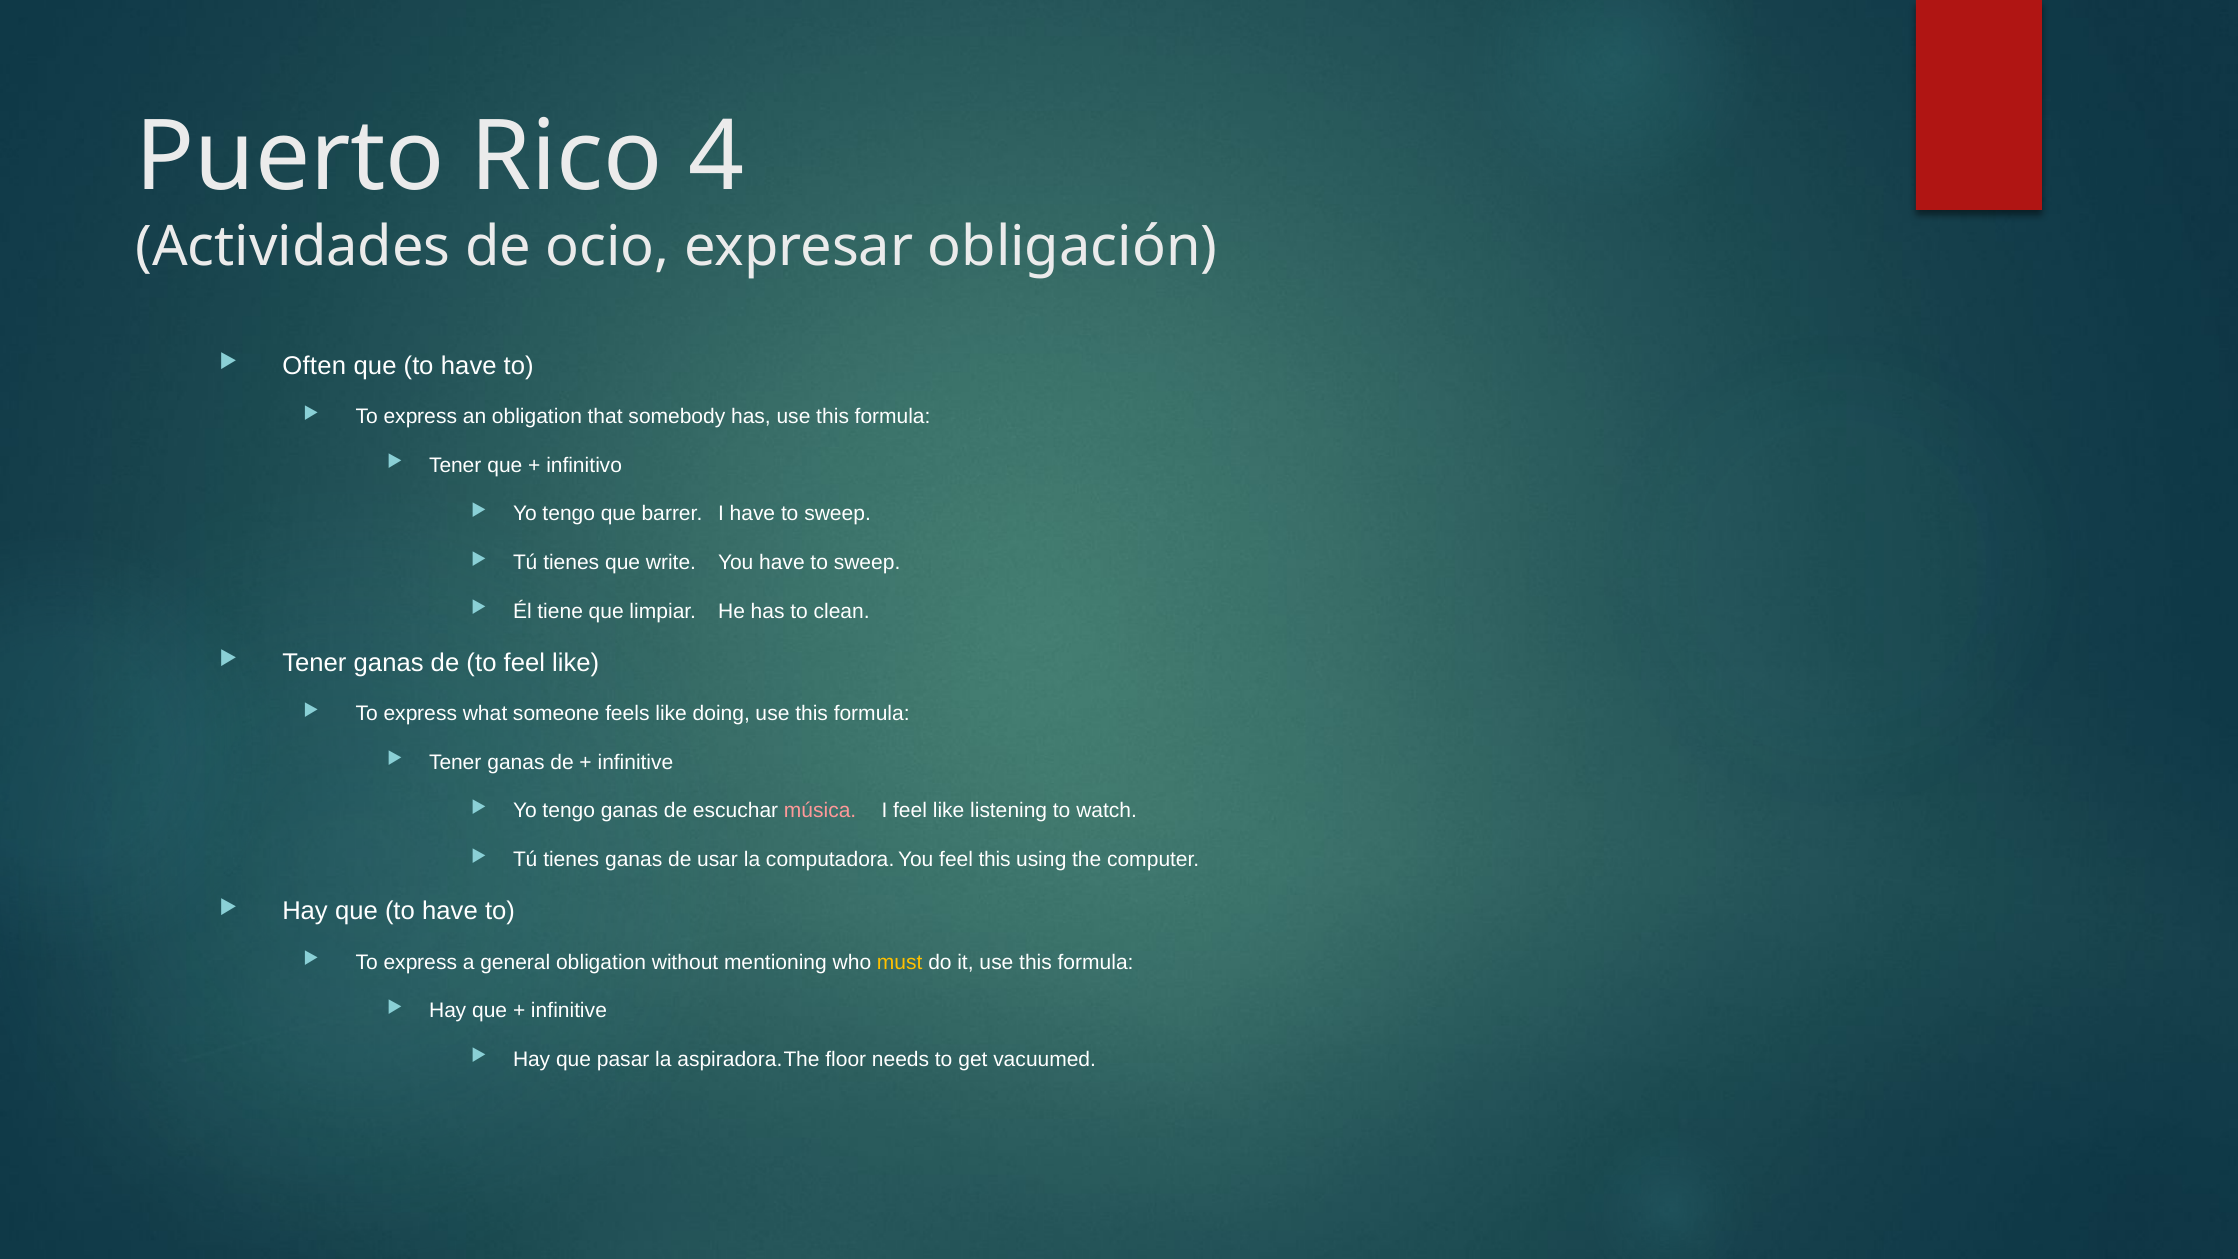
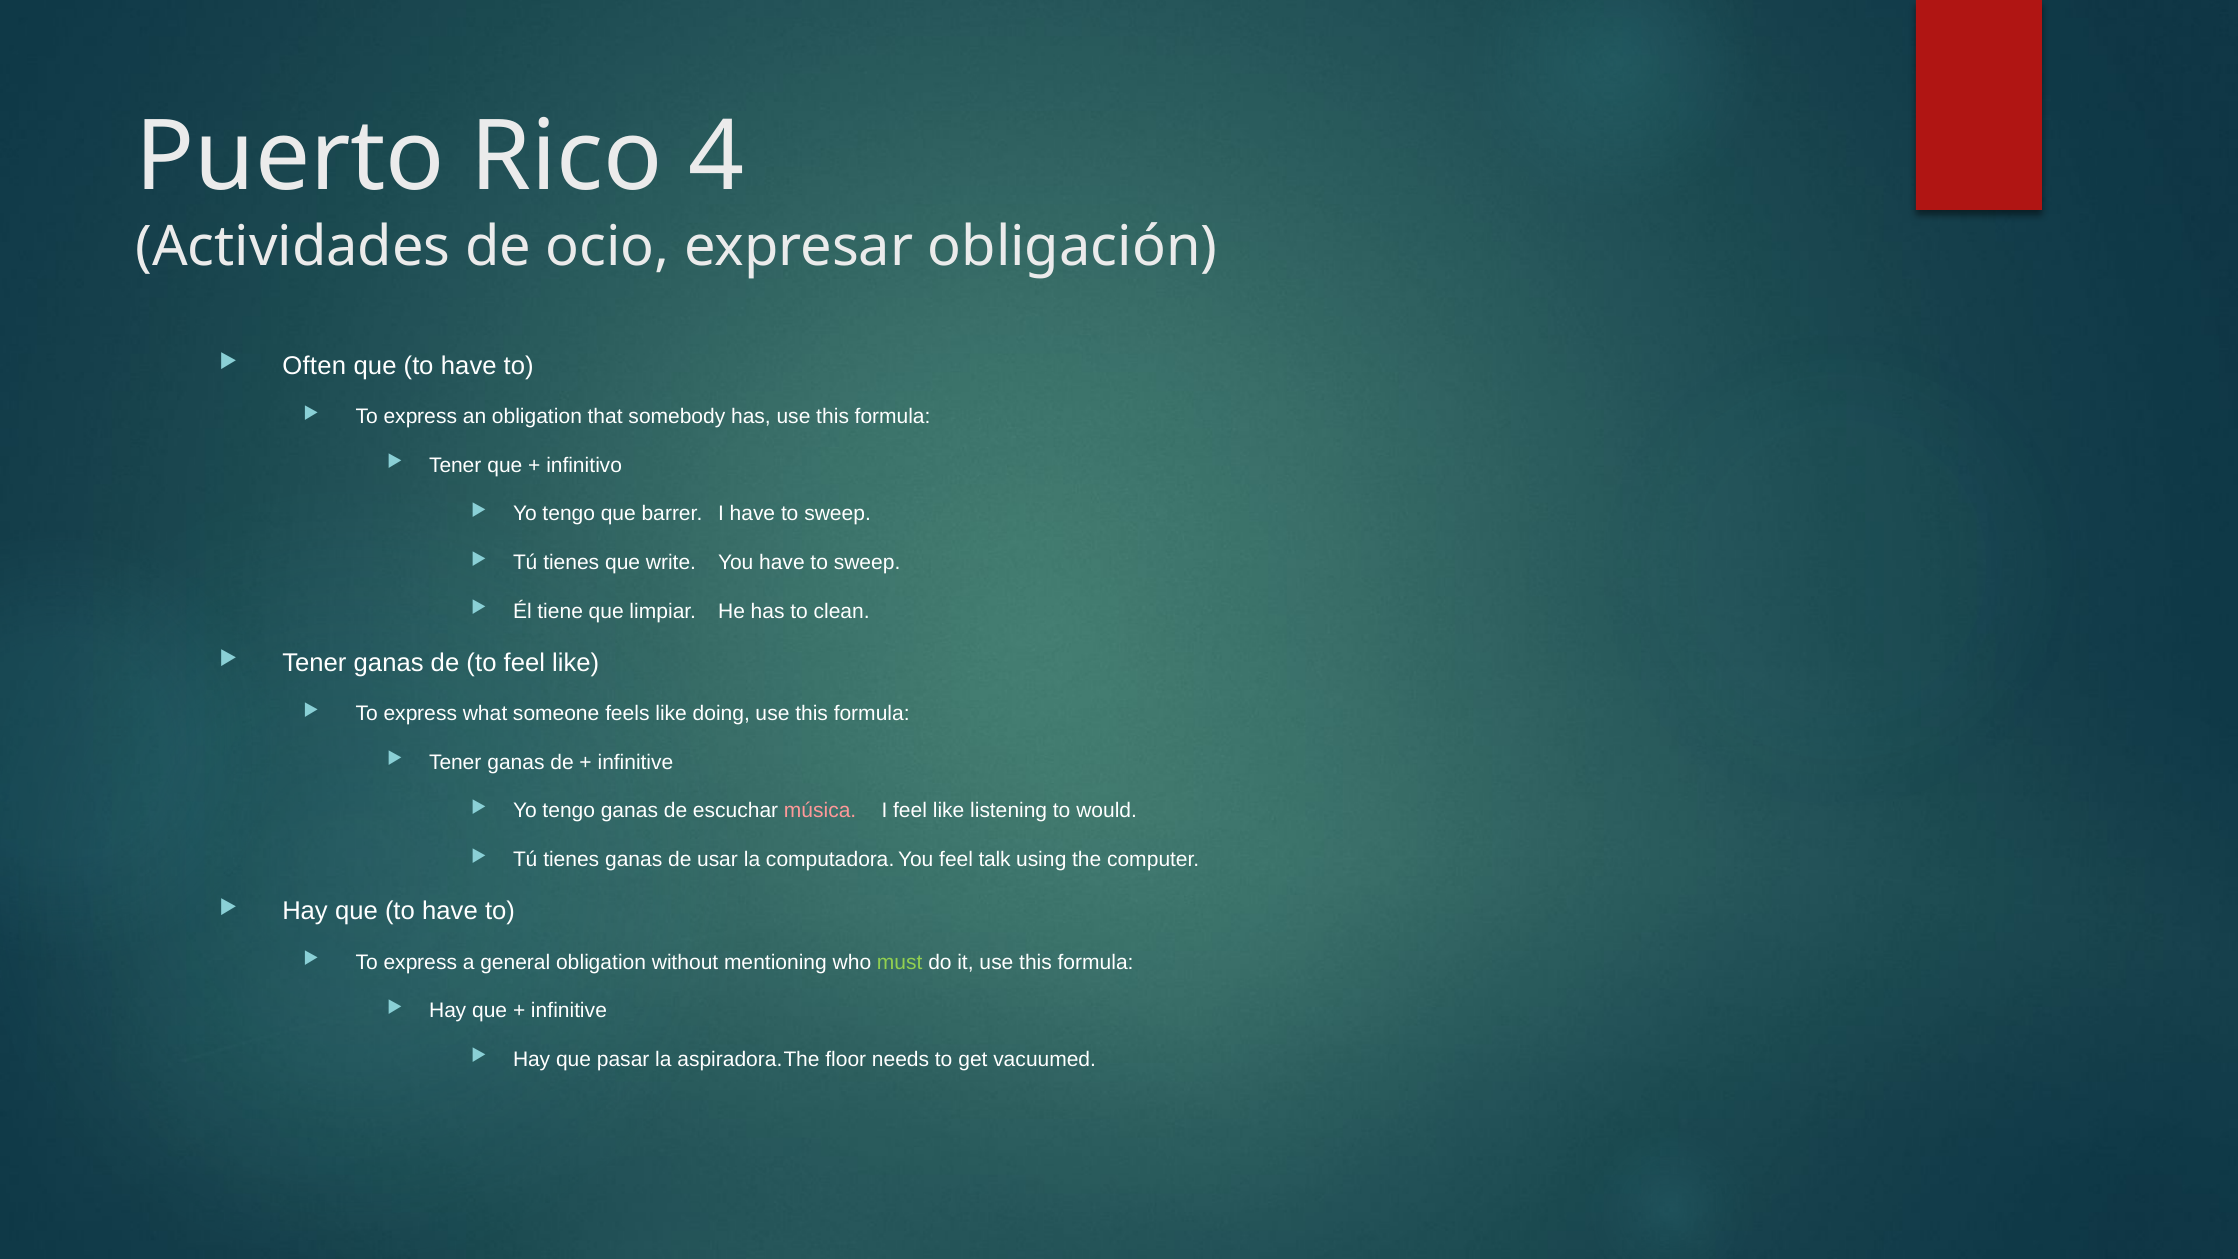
watch: watch -> would (1107, 811)
feel this: this -> talk (995, 859)
must colour: yellow -> light green (900, 962)
